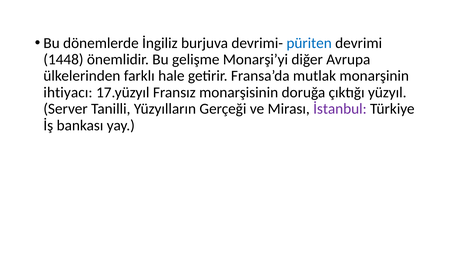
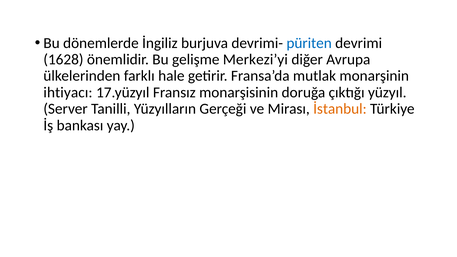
1448: 1448 -> 1628 (63, 60)
Monarşi’yi: Monarşi’yi -> Merkezi’yi (255, 60)
İstanbul colour: purple -> orange (340, 109)
